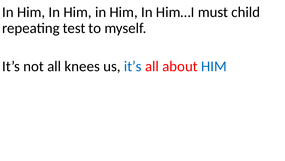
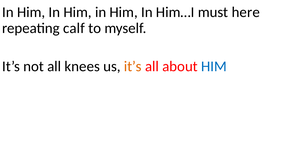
child: child -> here (246, 12)
test: test -> calf (74, 28)
it’s colour: blue -> orange (133, 66)
